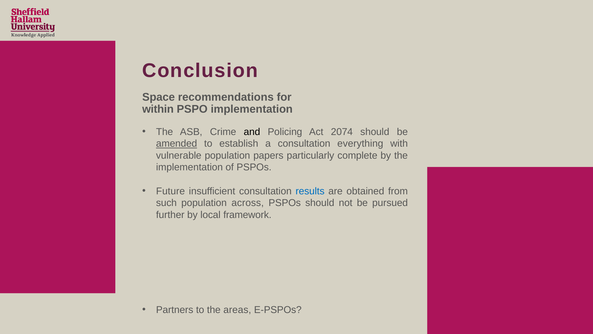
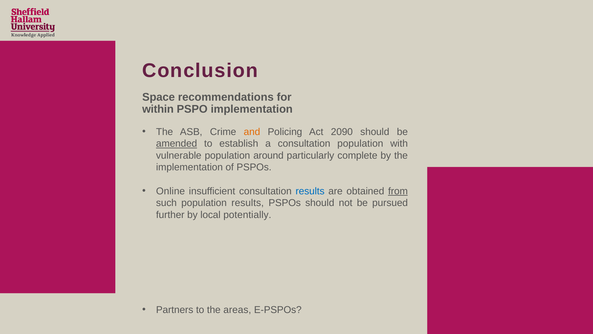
and colour: black -> orange (252, 132)
2074: 2074 -> 2090 (342, 132)
consultation everything: everything -> population (360, 143)
papers: papers -> around (268, 155)
Future: Future -> Online (171, 191)
from underline: none -> present (398, 191)
population across: across -> results (248, 203)
framework: framework -> potentially (247, 215)
